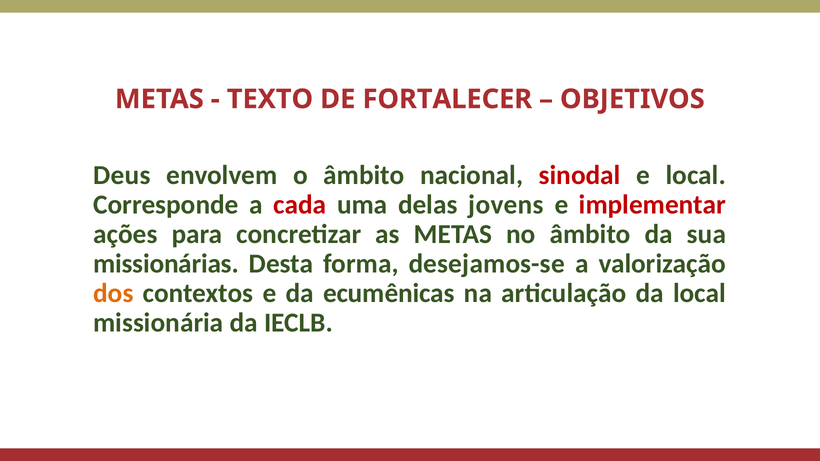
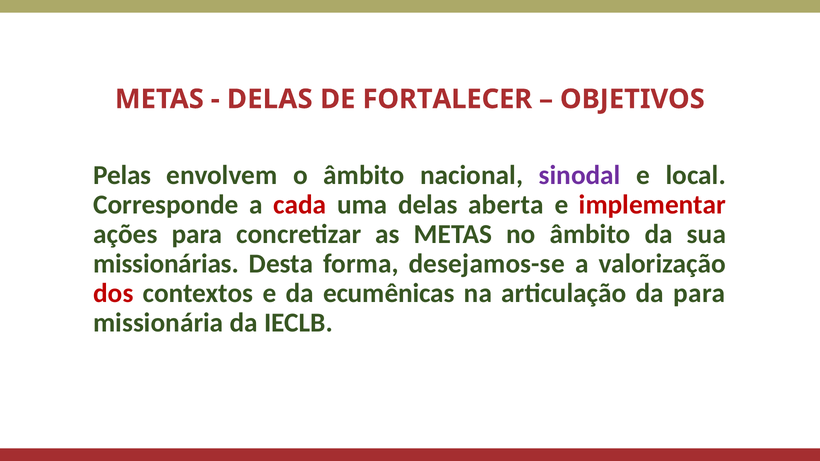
TEXTO: TEXTO -> DELAS (270, 99)
Deus: Deus -> Pelas (122, 175)
sinodal colour: red -> purple (580, 175)
jovens: jovens -> aberta (506, 205)
dos colour: orange -> red (113, 294)
da local: local -> para (699, 294)
